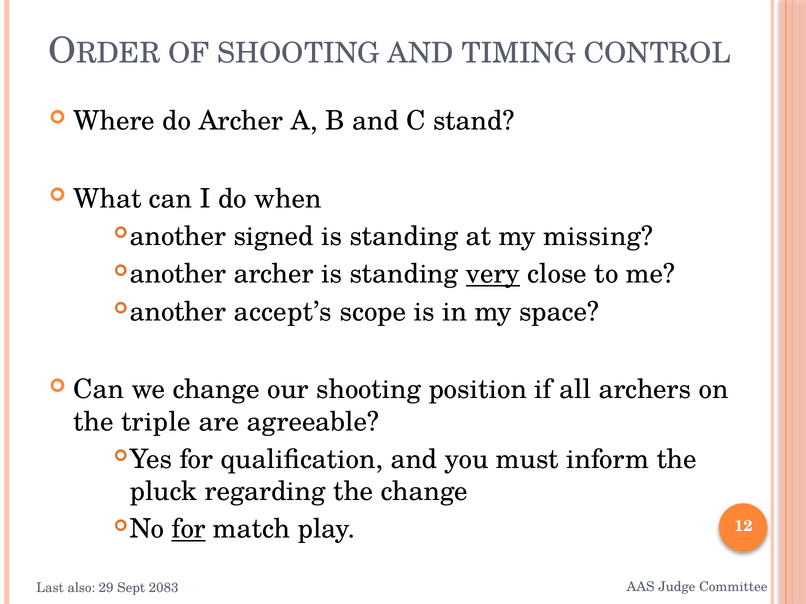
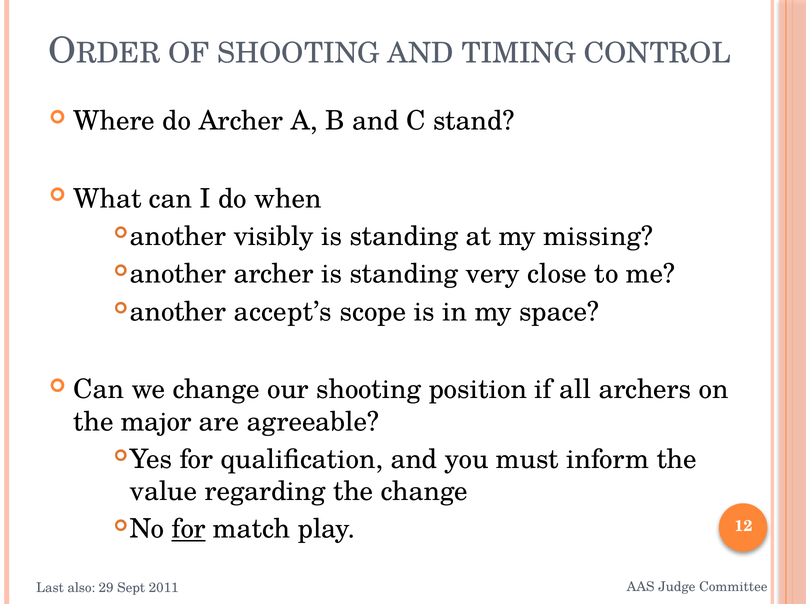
signed: signed -> visibly (274, 237)
very underline: present -> none (493, 274)
triple: triple -> major (156, 422)
pluck: pluck -> value (164, 492)
2083: 2083 -> 2011 (164, 588)
